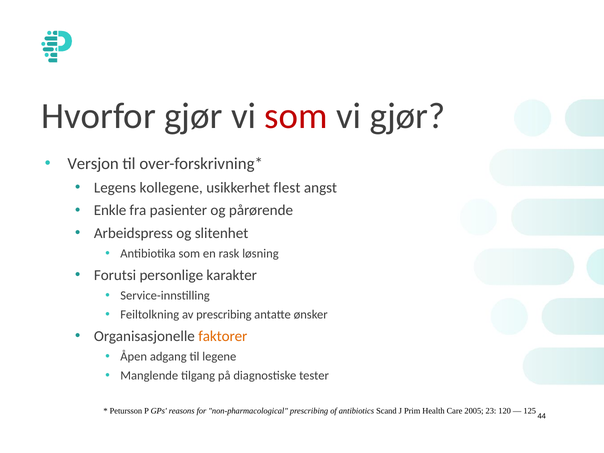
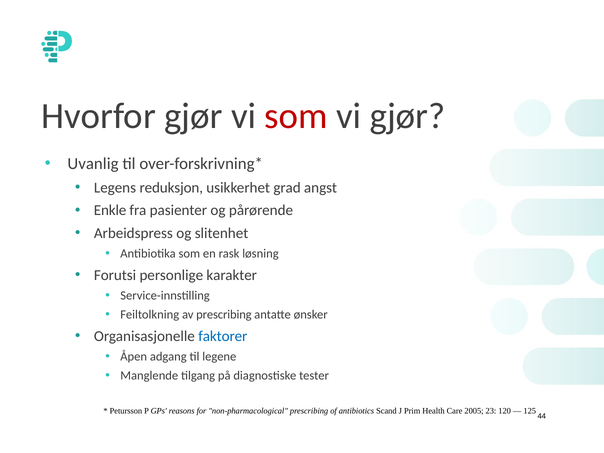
Versjon: Versjon -> Uvanlig (93, 164)
kollegene: kollegene -> reduksjon (171, 188)
flest: flest -> grad (287, 188)
faktorer colour: orange -> blue (223, 336)
